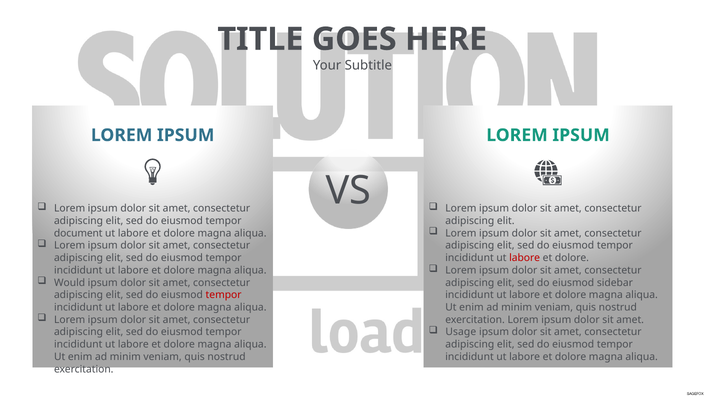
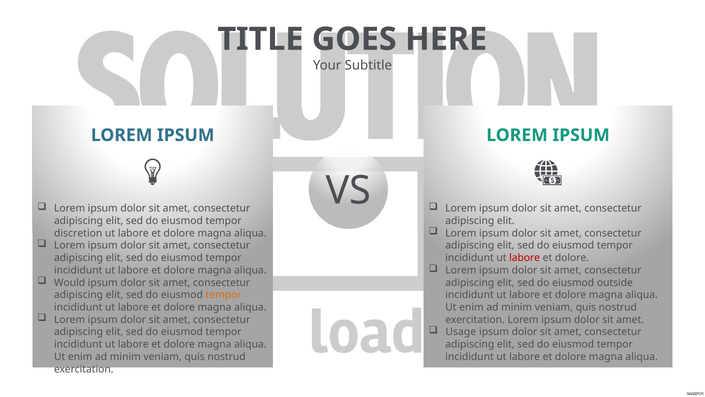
document: document -> discretion (78, 233)
sidebar: sidebar -> outside (615, 282)
tempor colour: red -> orange (224, 295)
